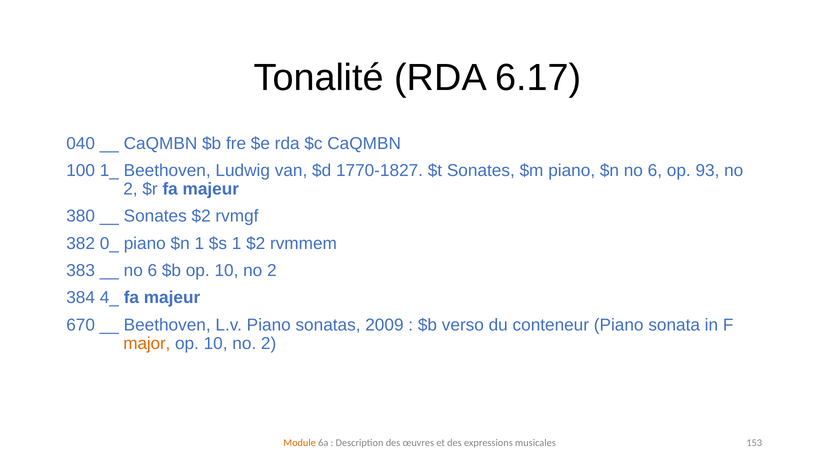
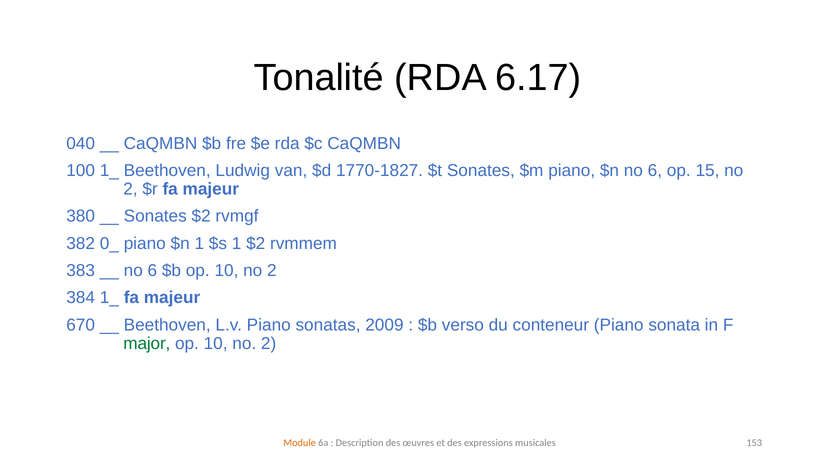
93: 93 -> 15 (707, 171)
384 4_: 4_ -> 1_ (109, 298)
major colour: orange -> green (147, 344)
